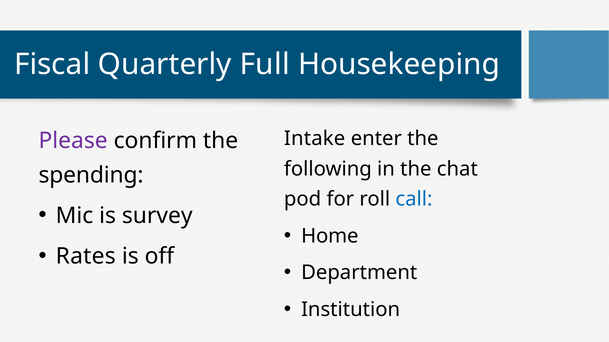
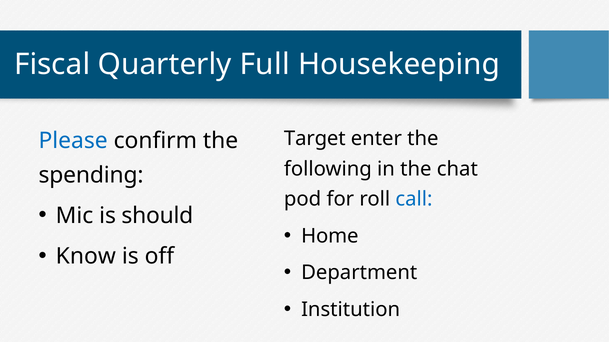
Intake: Intake -> Target (315, 139)
Please colour: purple -> blue (73, 141)
survey: survey -> should (157, 216)
Rates: Rates -> Know (86, 257)
